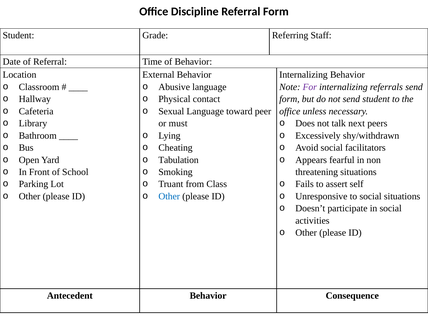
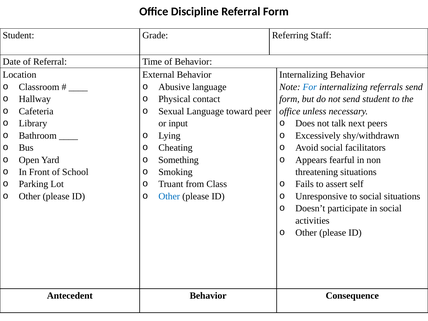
For colour: purple -> blue (310, 87)
must: must -> input (178, 123)
Tabulation: Tabulation -> Something (178, 160)
